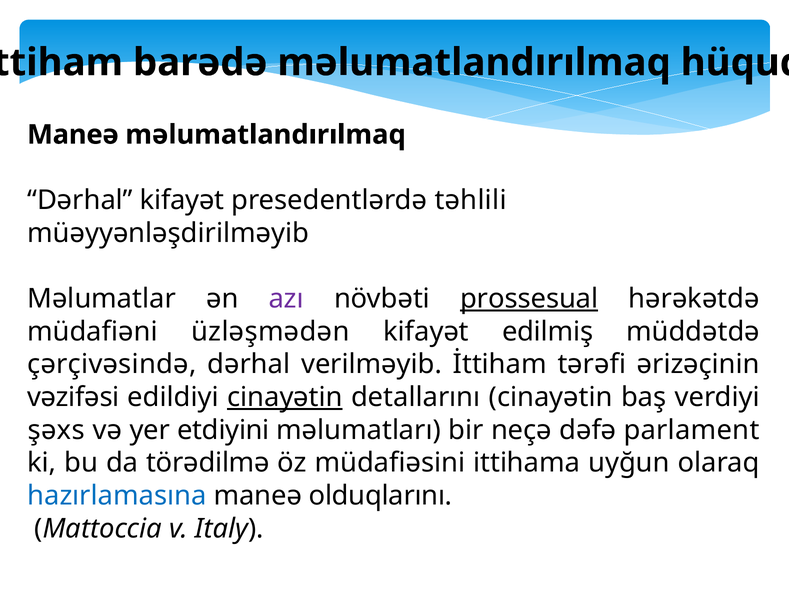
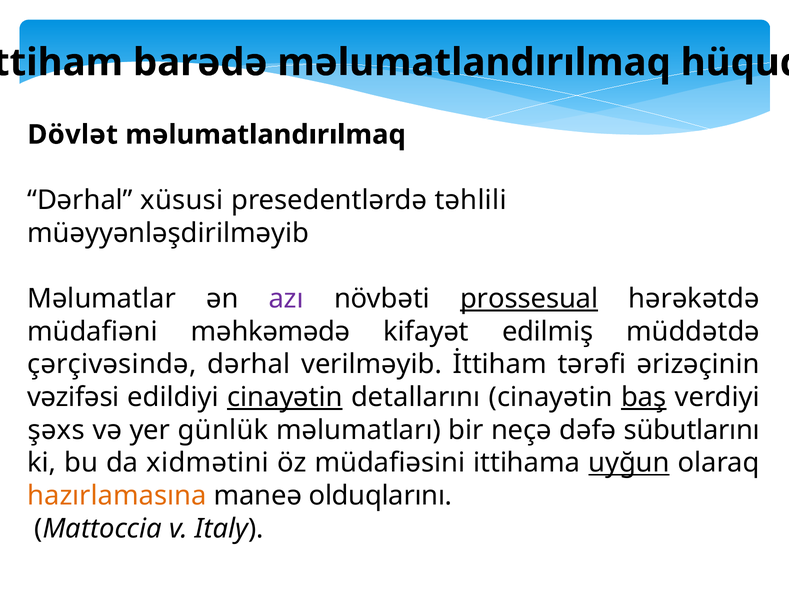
Maneə: Maneə -> Dövlət (73, 135)
Dərhal kifayət: kifayət -> xüsusi (182, 201)
üzləşmədən: üzləşmədən -> məhkəmədə (271, 332)
baş underline: none -> present (644, 398)
etdiyini: etdiyini -> günlük (223, 431)
parlament: parlament -> sübutlarını (692, 431)
törədilmə: törədilmə -> xidmətini (208, 463)
uyğun underline: none -> present (629, 463)
hazırlamasına colour: blue -> orange (117, 496)
